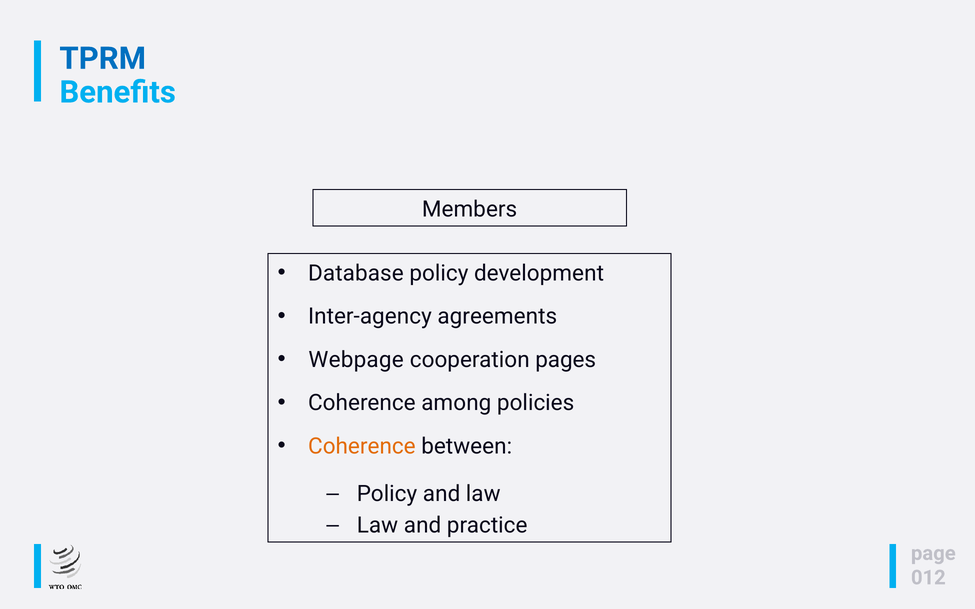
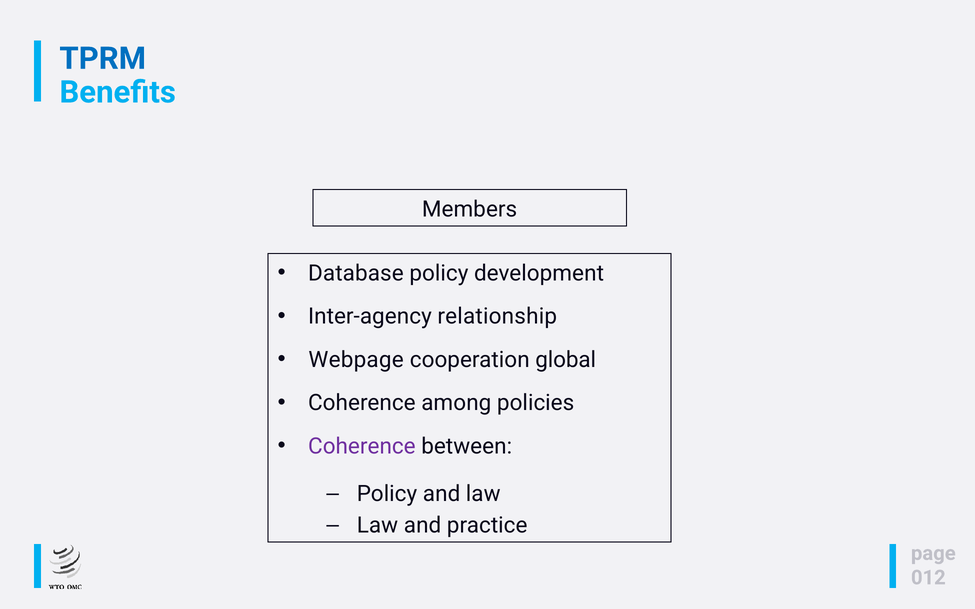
agreements: agreements -> relationship (497, 317)
pages: pages -> global (566, 360)
Coherence colour: orange -> purple (362, 446)
